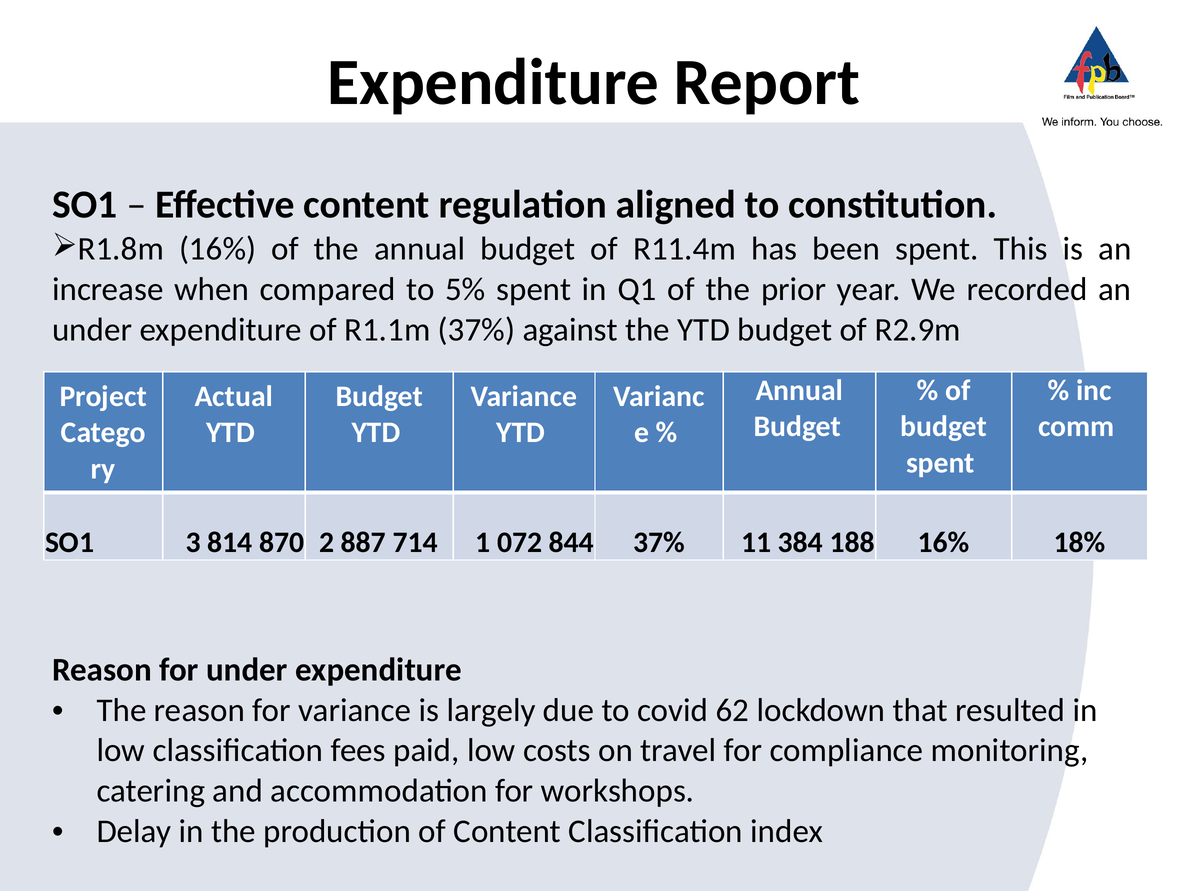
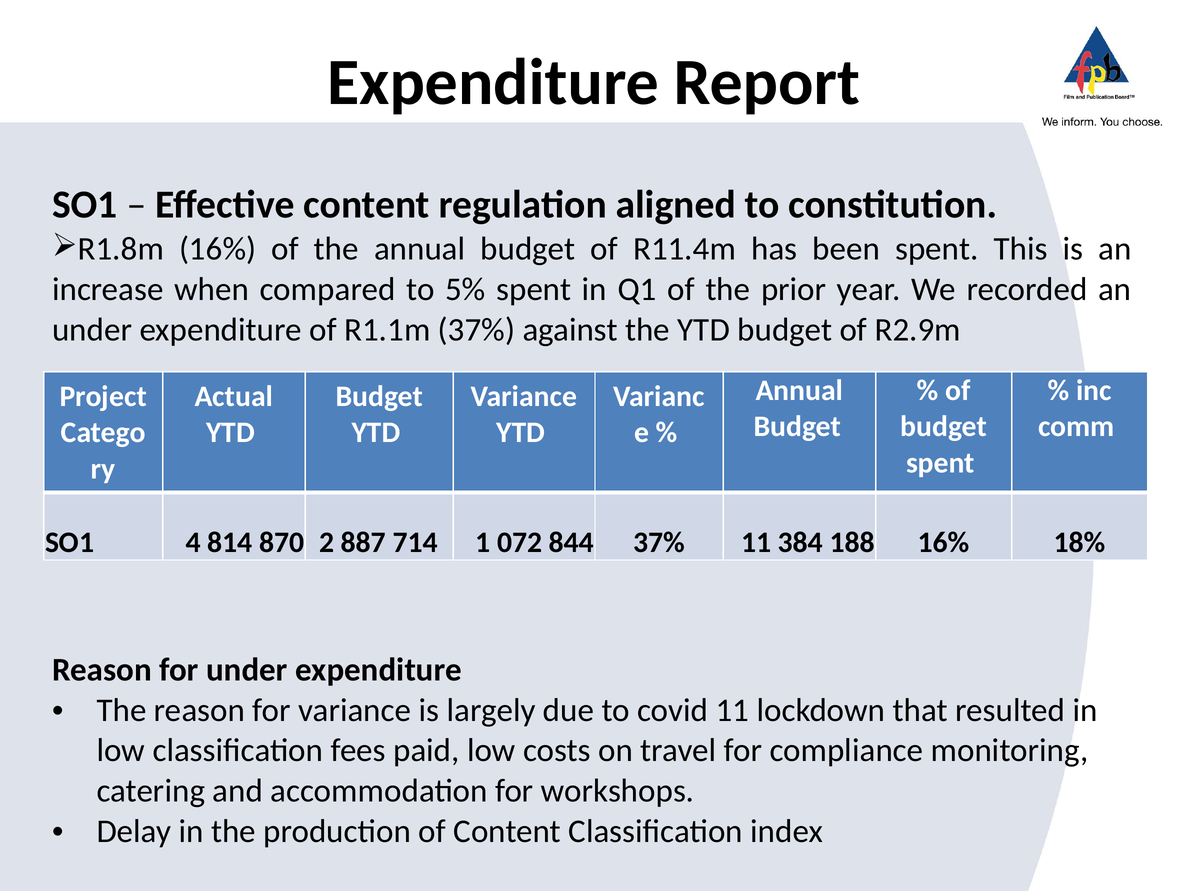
3: 3 -> 4 (193, 542)
covid 62: 62 -> 11 (732, 710)
